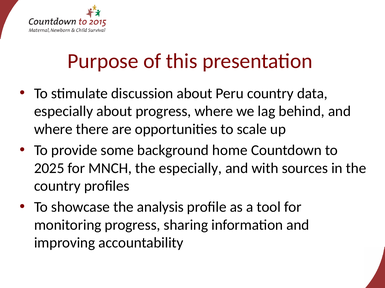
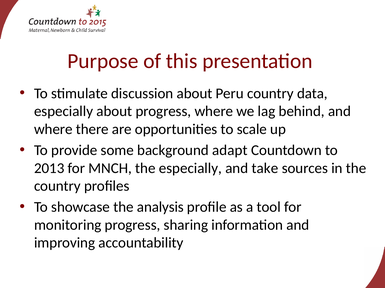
home: home -> adapt (230, 151)
2025: 2025 -> 2013 (49, 169)
with: with -> take (265, 169)
